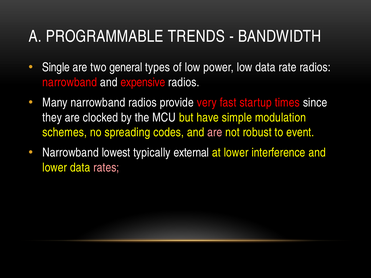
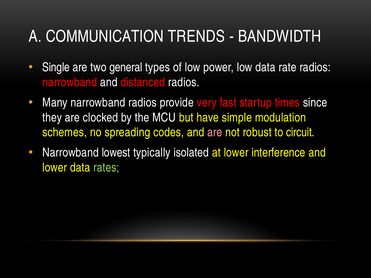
PROGRAMMABLE: PROGRAMMABLE -> COMMUNICATION (105, 37)
expensive: expensive -> distanced (143, 82)
event: event -> circuit (300, 132)
external: external -> isolated (191, 153)
rates colour: pink -> light green (106, 168)
